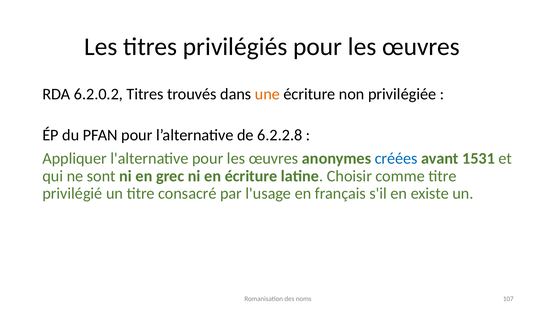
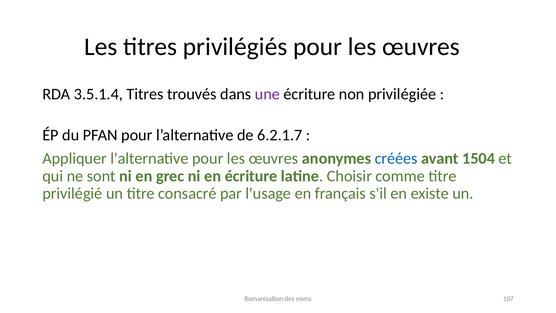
6.2.0.2: 6.2.0.2 -> 3.5.1.4 (98, 94)
une colour: orange -> purple (267, 94)
6.2.2.8: 6.2.2.8 -> 6.2.1.7 (280, 135)
1531: 1531 -> 1504 (479, 158)
